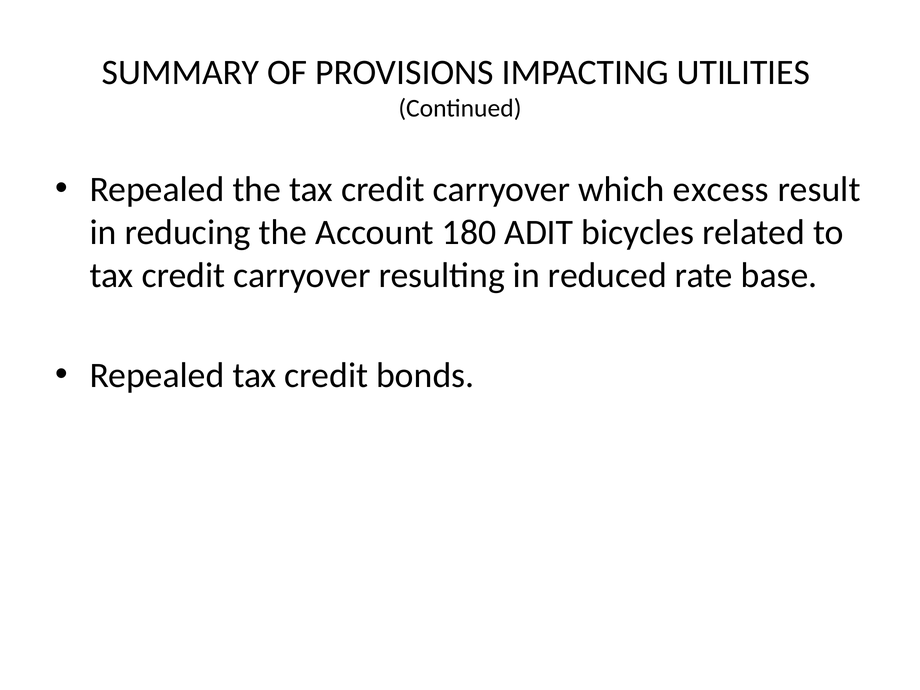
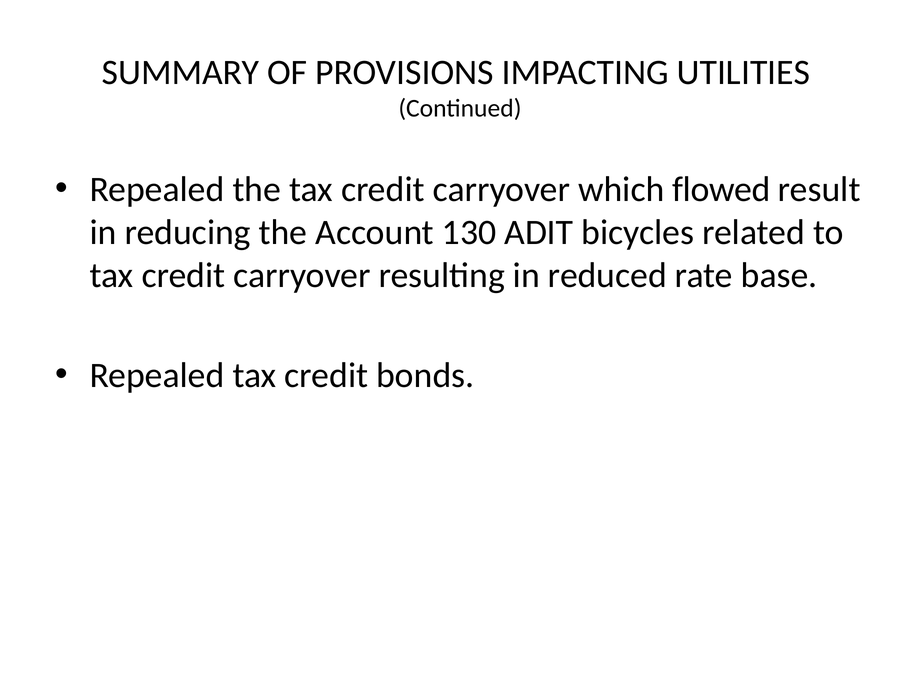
excess: excess -> flowed (721, 190)
180: 180 -> 130 (469, 232)
